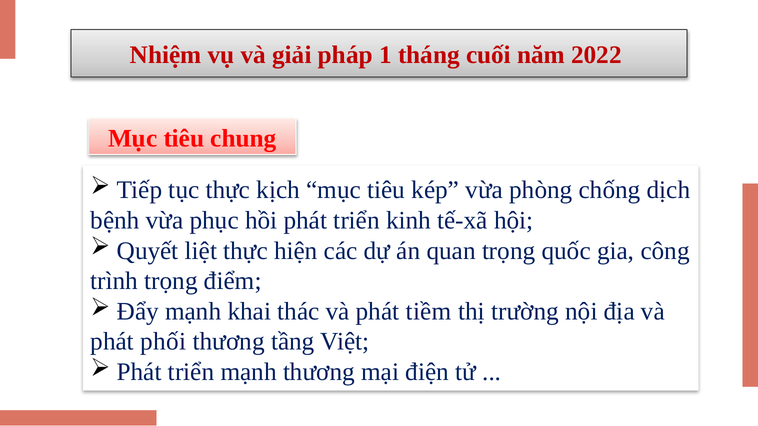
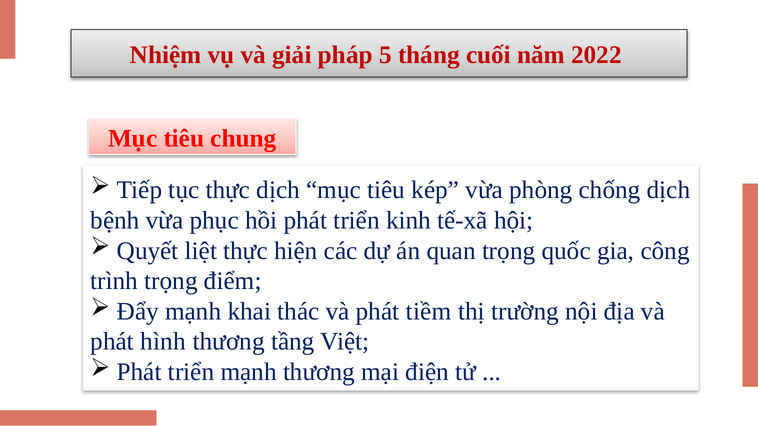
1: 1 -> 5 (385, 55)
thực kịch: kịch -> dịch (278, 190)
phối: phối -> hình (163, 342)
